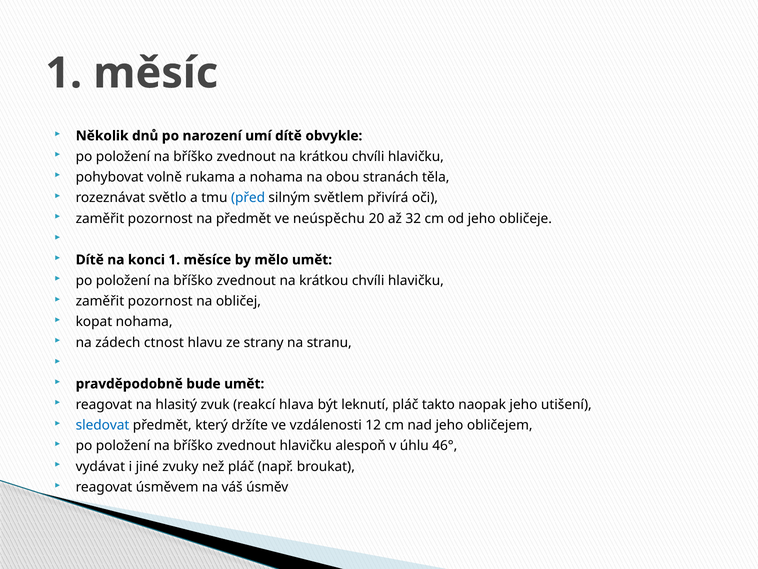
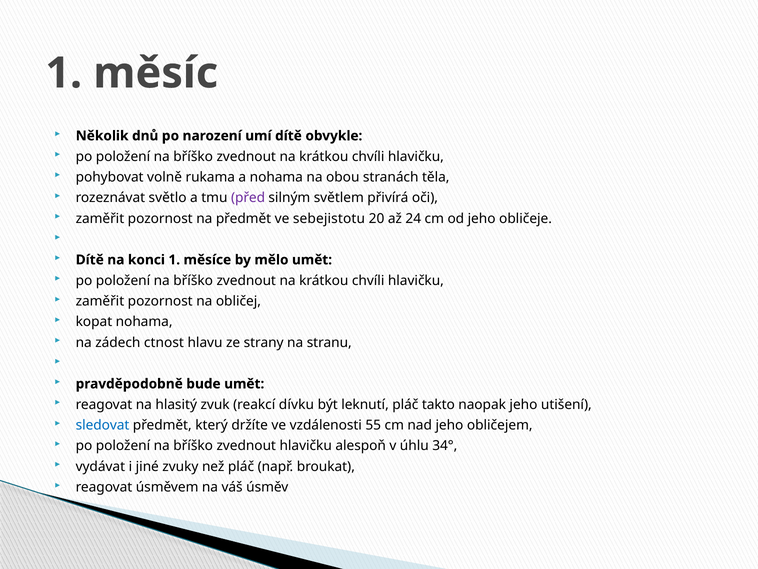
před colour: blue -> purple (248, 198)
neúspěchu: neúspěchu -> sebejistotu (329, 218)
32: 32 -> 24 (413, 218)
hlava: hlava -> dívku (296, 404)
12: 12 -> 55 (373, 425)
46°: 46° -> 34° (445, 445)
